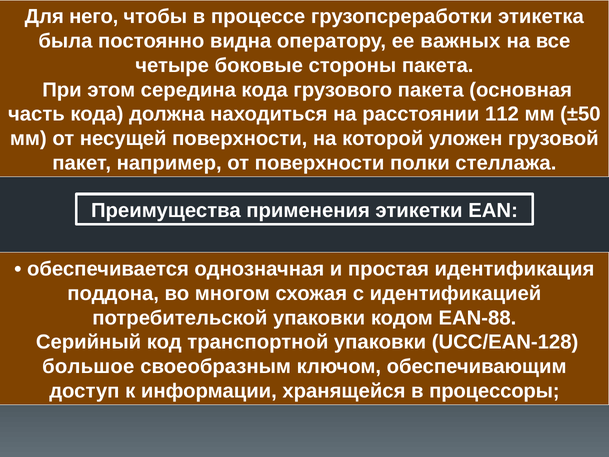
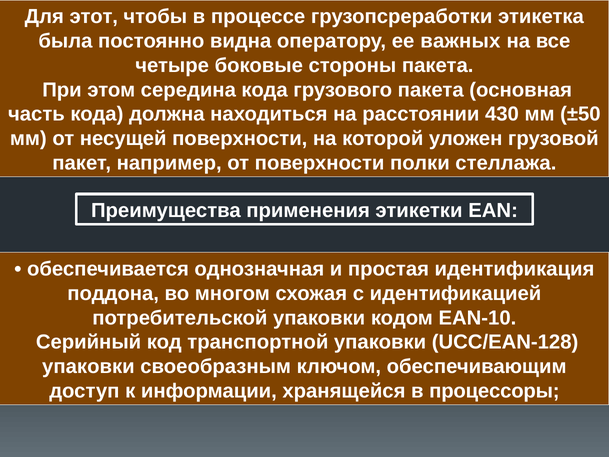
него: него -> этот (94, 17)
112: 112 -> 430 (502, 114)
EAN-88: EAN-88 -> EAN-10 (477, 318)
большое: большое -> упаковки (88, 366)
